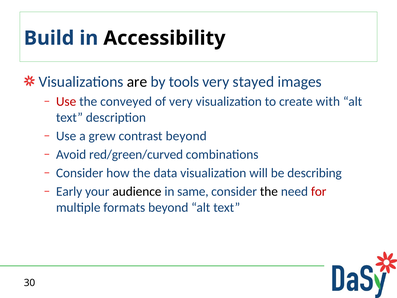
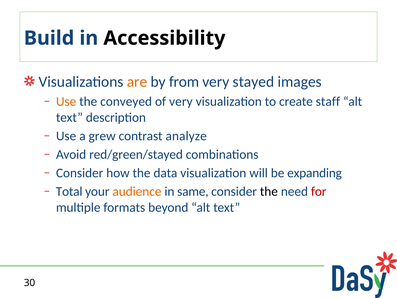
are colour: black -> orange (137, 82)
tools: tools -> from (184, 82)
Use colour: red -> orange (66, 101)
with: with -> staff (328, 101)
contrast beyond: beyond -> analyze (186, 136)
red/green/curved: red/green/curved -> red/green/stayed (136, 154)
describing: describing -> expanding (315, 173)
Early: Early -> Total (69, 191)
audience colour: black -> orange (137, 191)
